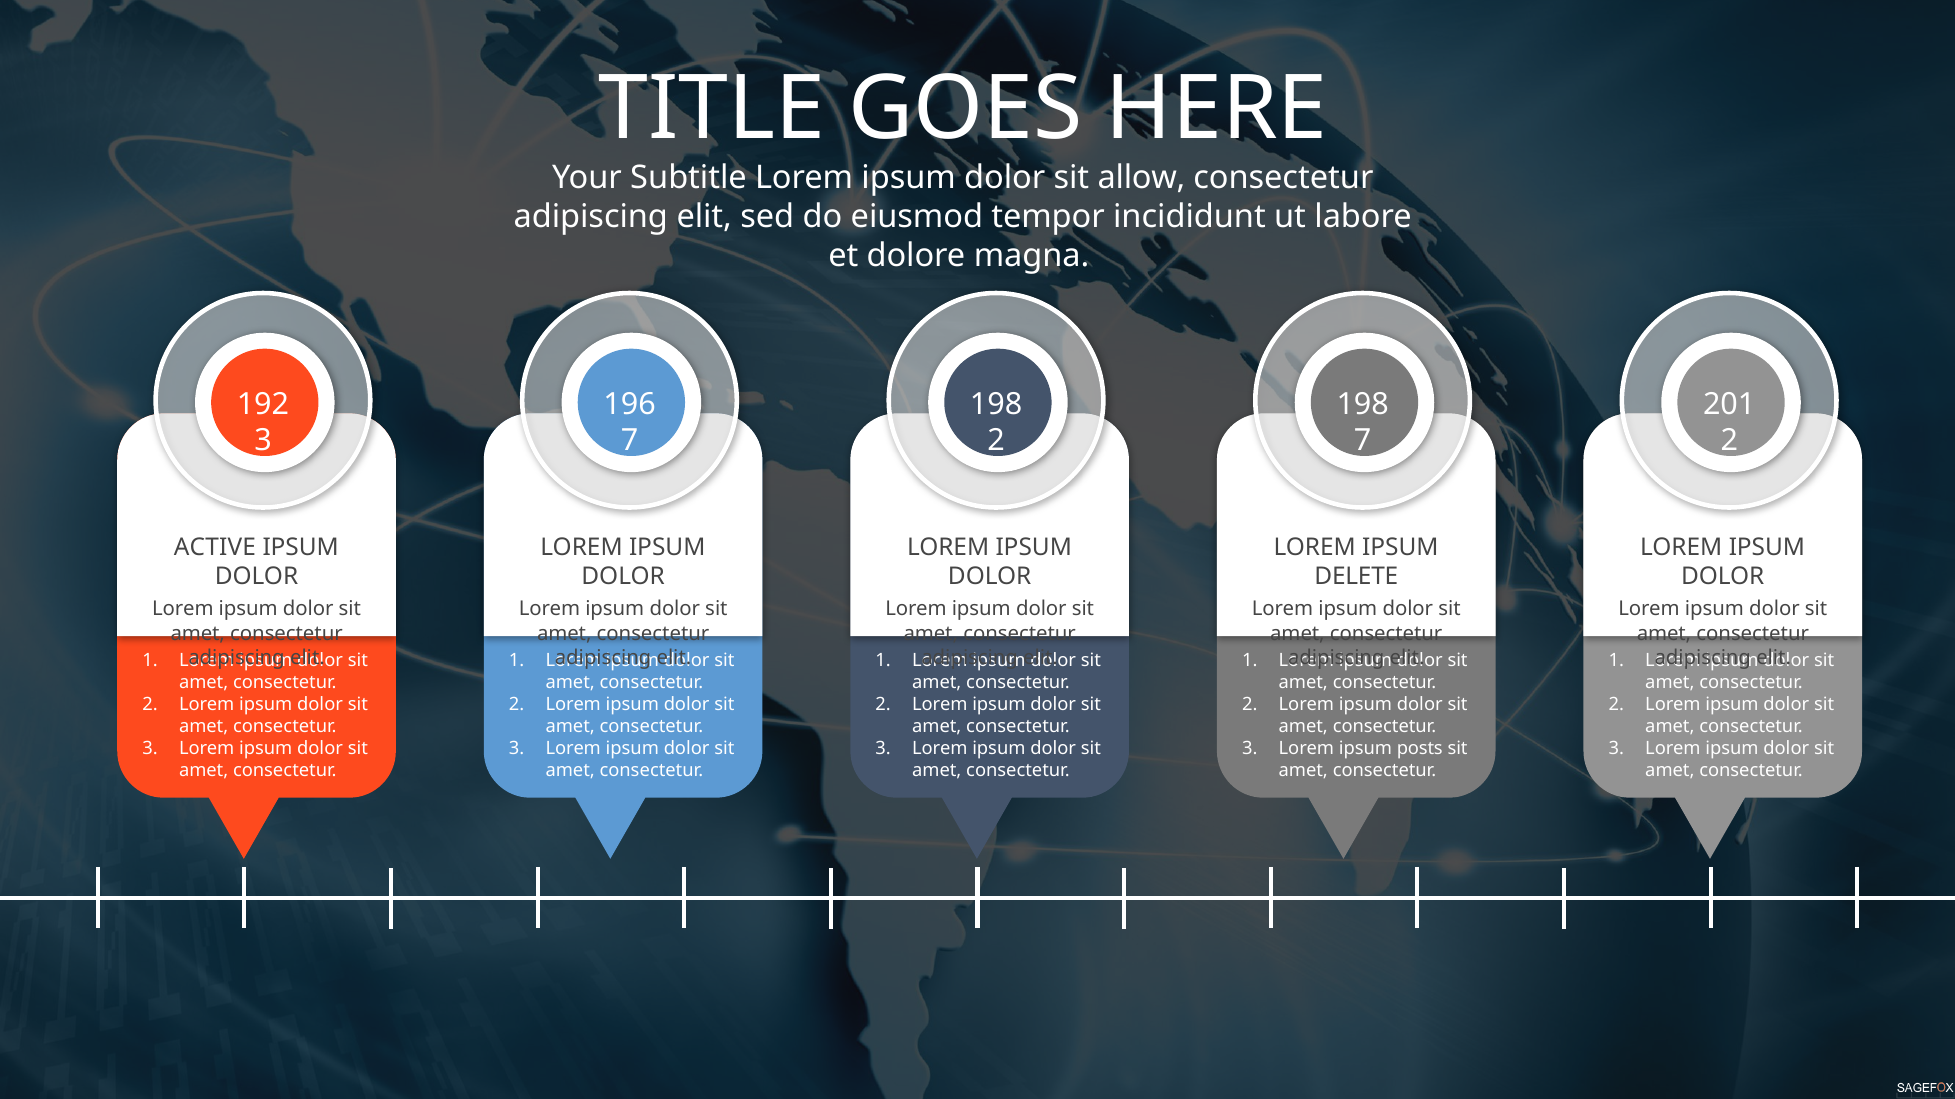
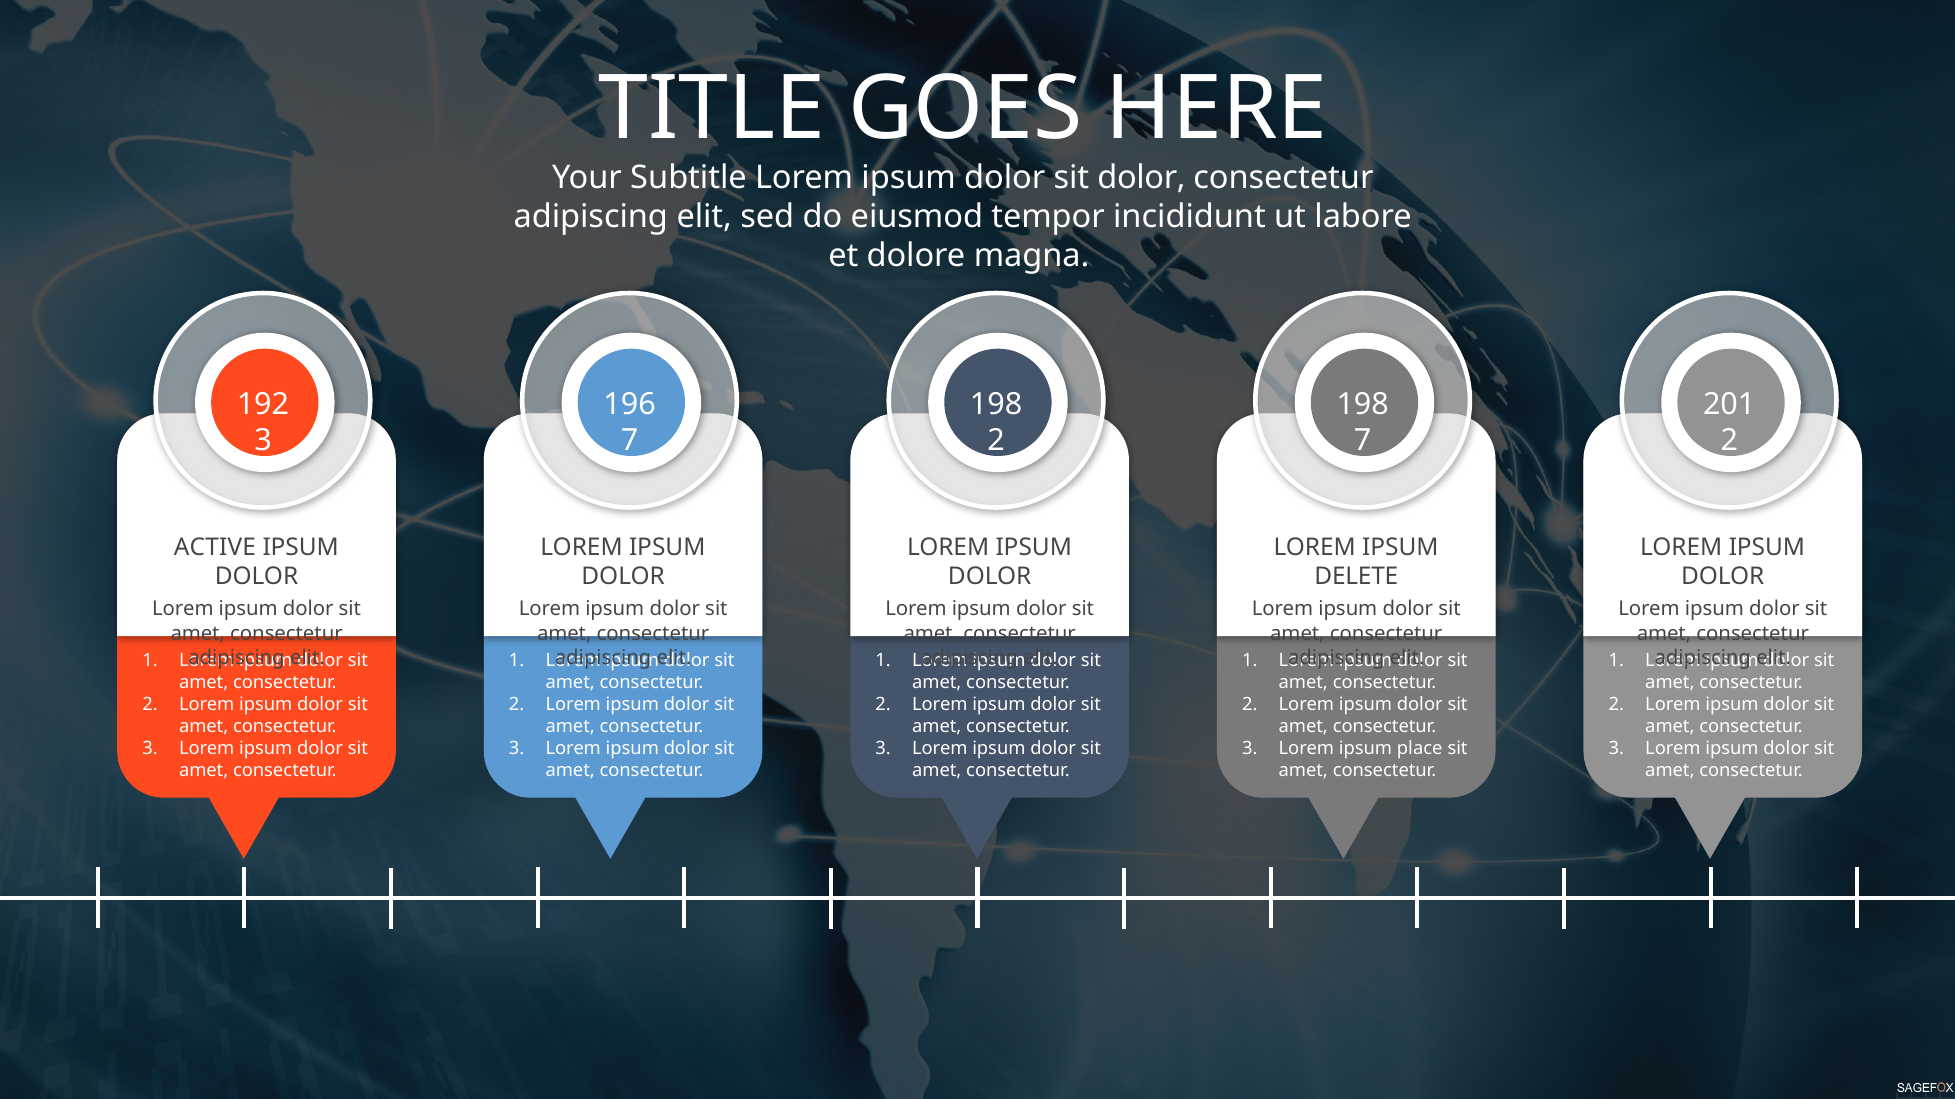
sit allow: allow -> dolor (1142, 178)
posts: posts -> place (1420, 749)
